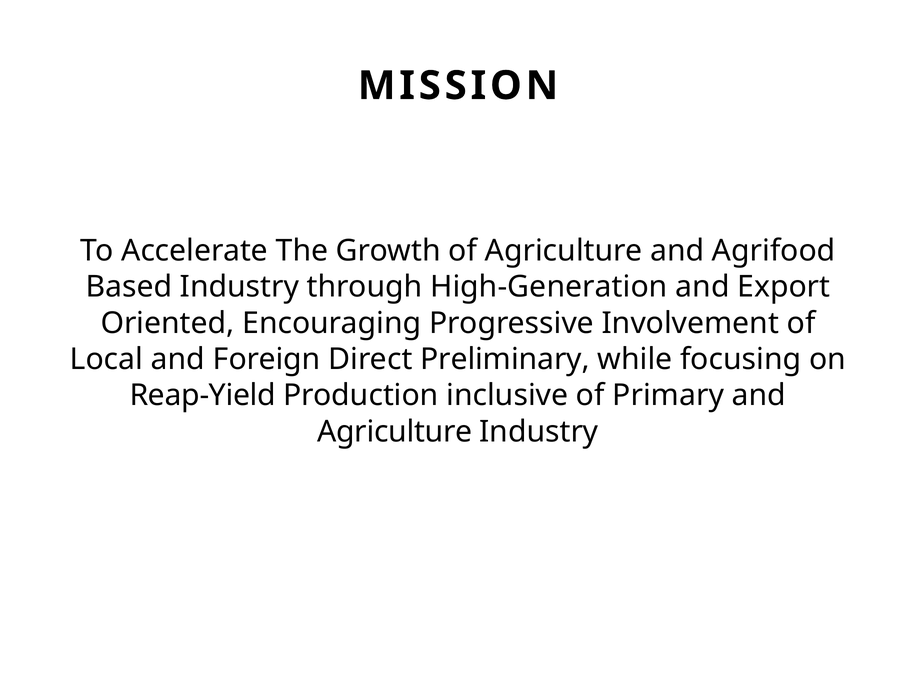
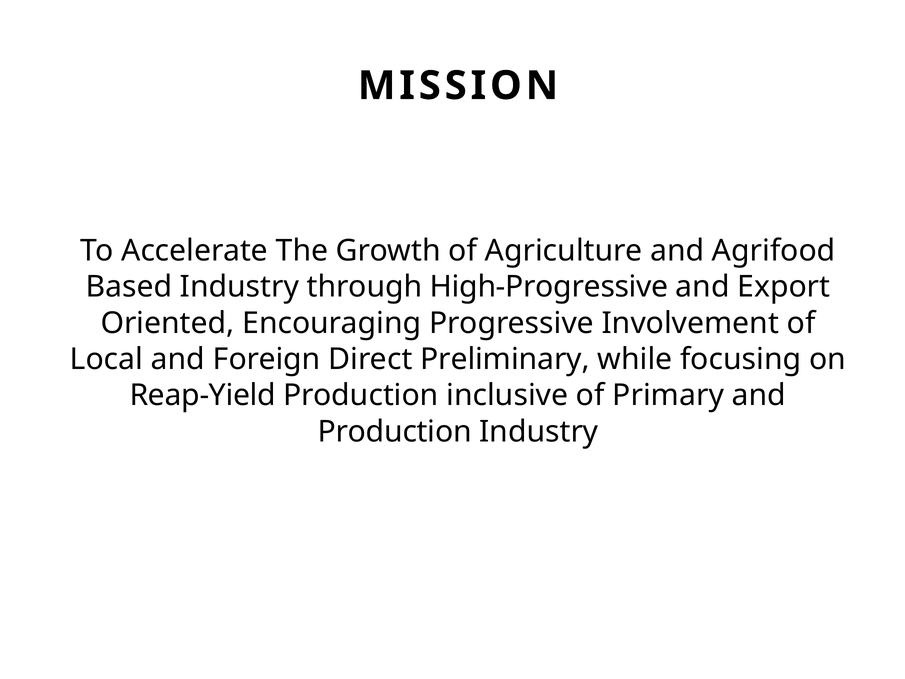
High-Generation: High-Generation -> High-Progressive (549, 287)
Agriculture: Agriculture -> Production (395, 432)
